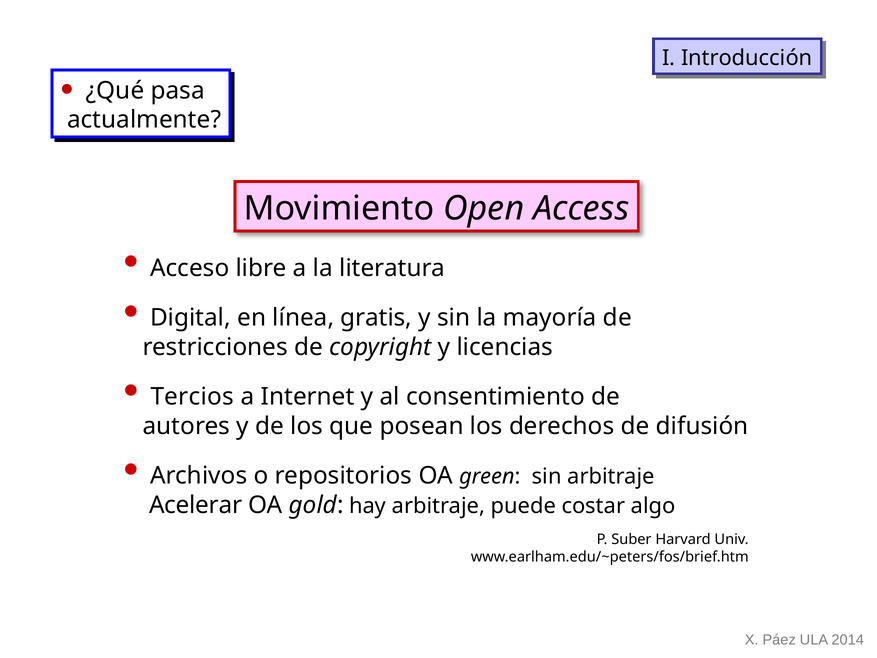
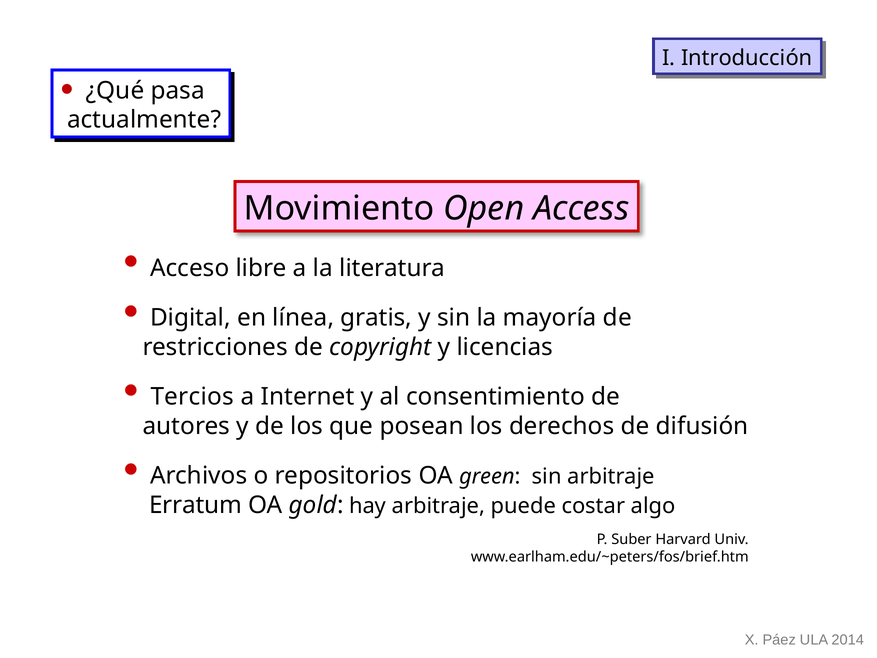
Acelerar: Acelerar -> Erratum (196, 505)
